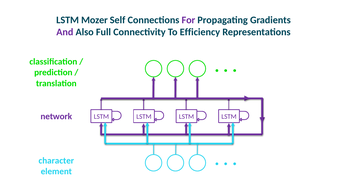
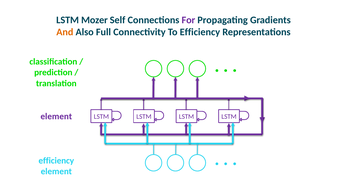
And colour: purple -> orange (65, 32)
network: network -> element (56, 117)
character: character -> efficiency (56, 161)
